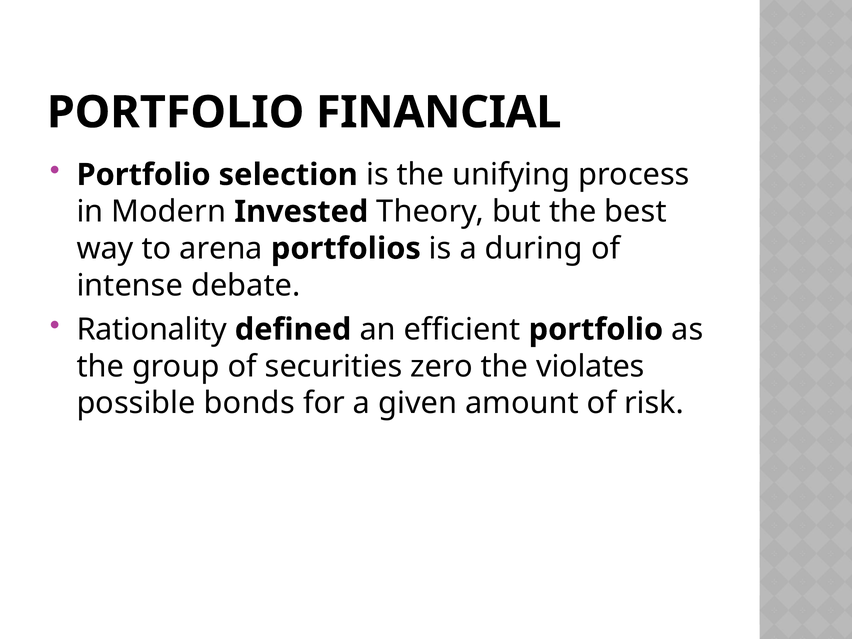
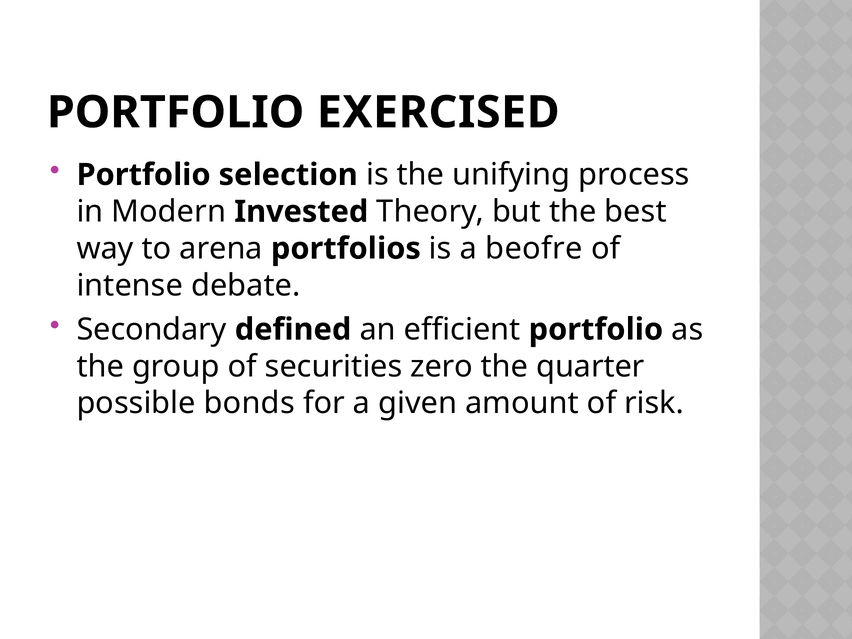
FINANCIAL: FINANCIAL -> EXERCISED (438, 112)
during: during -> beofre (534, 249)
Rationality: Rationality -> Secondary (152, 329)
violates: violates -> quarter (590, 366)
